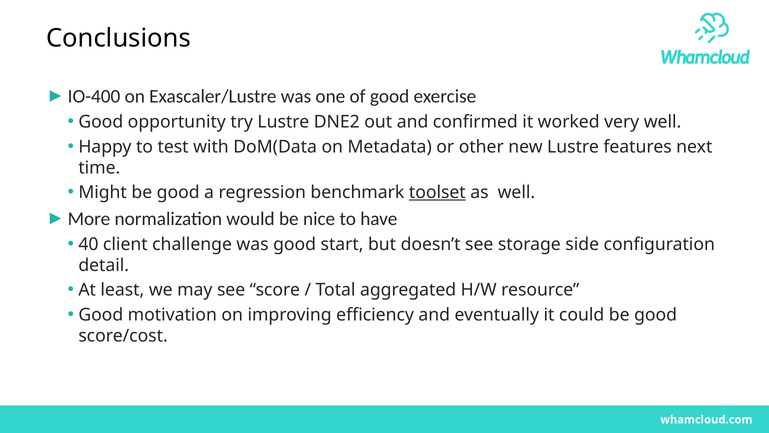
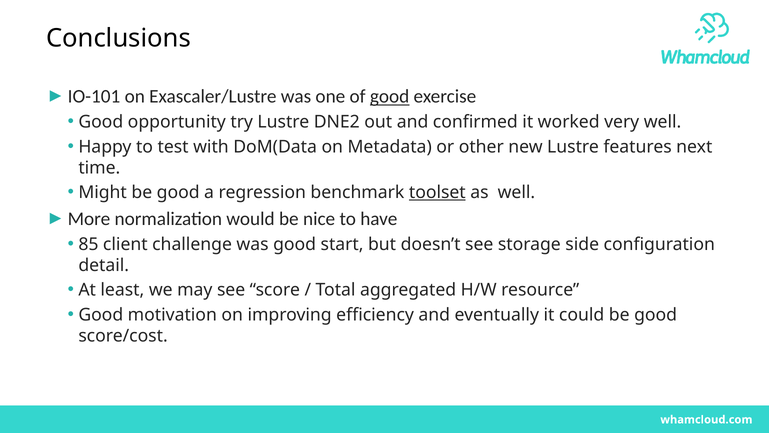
IO-400: IO-400 -> IO-101 (94, 96)
good underline: none -> present (390, 96)
40: 40 -> 85 (88, 244)
